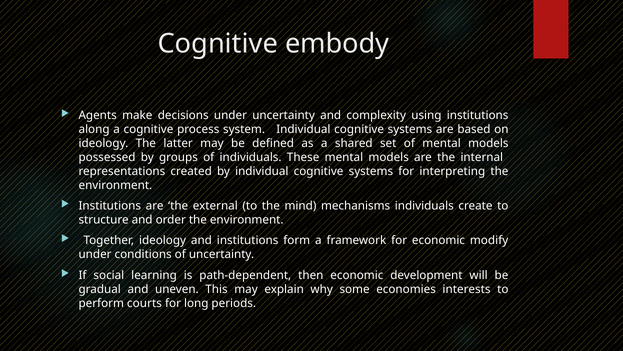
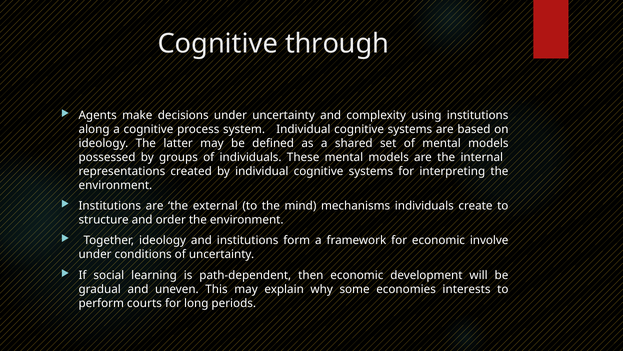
embody: embody -> through (337, 44)
modify: modify -> involve (489, 240)
